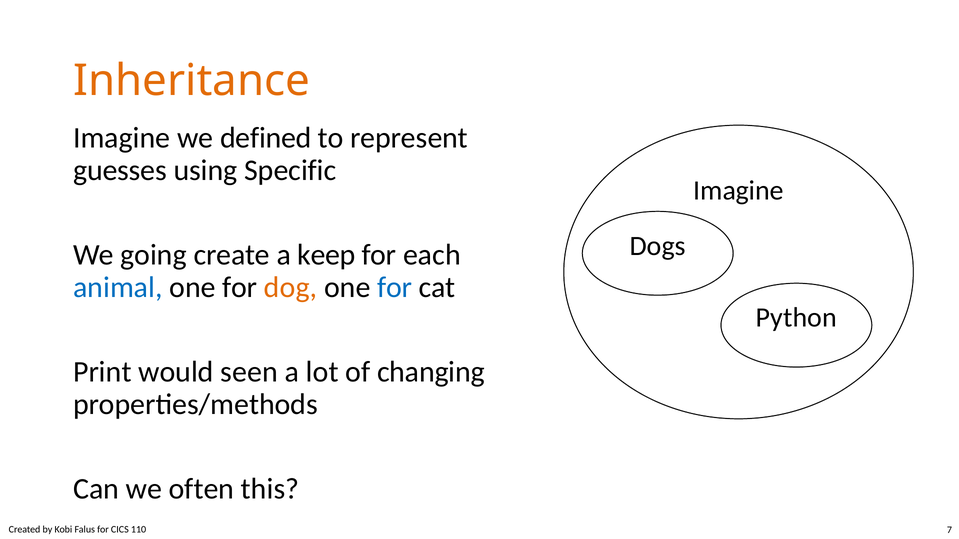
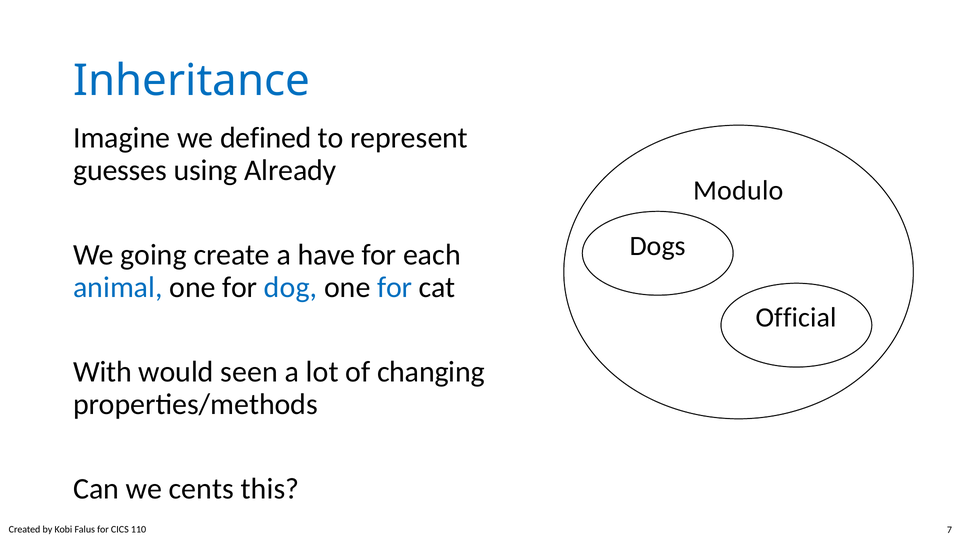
Inheritance colour: orange -> blue (192, 81)
Specific: Specific -> Already (290, 170)
Imagine: Imagine -> Modulo (738, 191)
keep: keep -> have (326, 255)
dog colour: orange -> blue (291, 287)
Python: Python -> Official (796, 318)
Print: Print -> With (102, 372)
often: often -> cents (201, 489)
